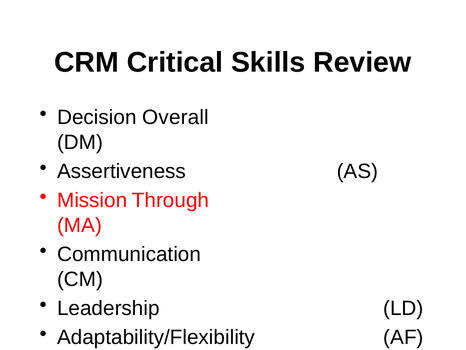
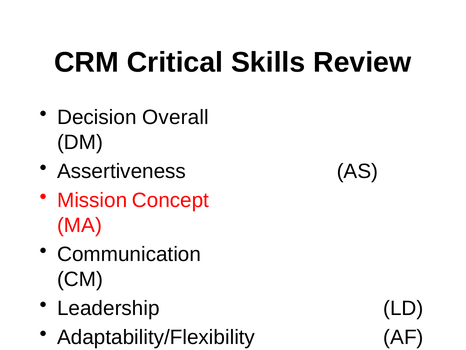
Through: Through -> Concept (170, 200)
